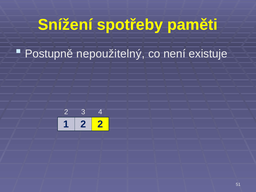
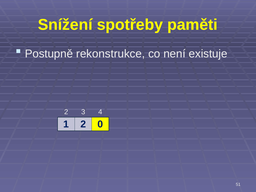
nepoužitelný: nepoužitelný -> rekonstrukce (111, 54)
2 2: 2 -> 0 (100, 124)
